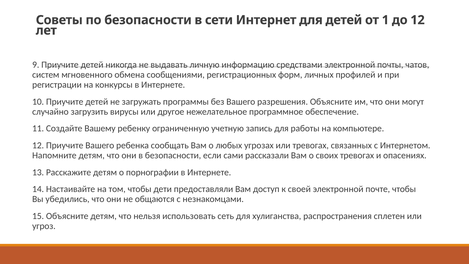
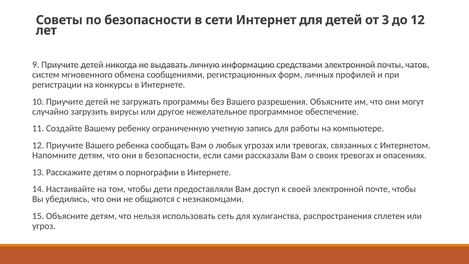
1: 1 -> 3 (385, 20)
